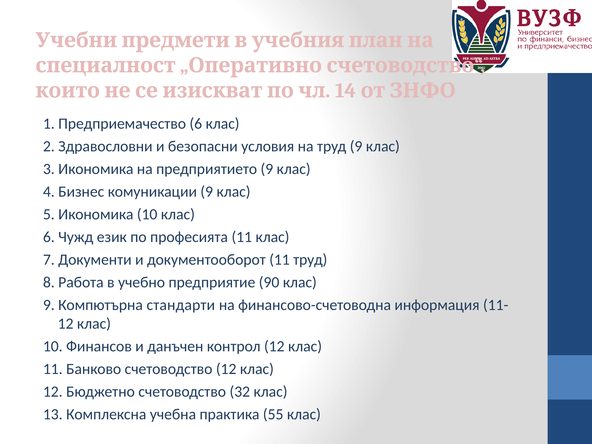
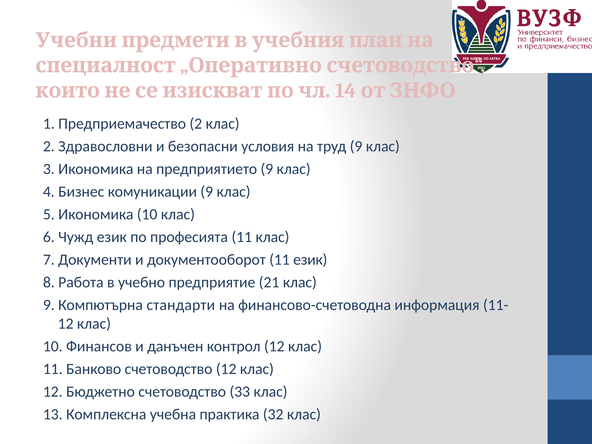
Предприемачество 6: 6 -> 2 (196, 124)
11 труд: труд -> език (310, 260)
90: 90 -> 21 (269, 282)
32: 32 -> 33 (240, 392)
55: 55 -> 32 (273, 414)
